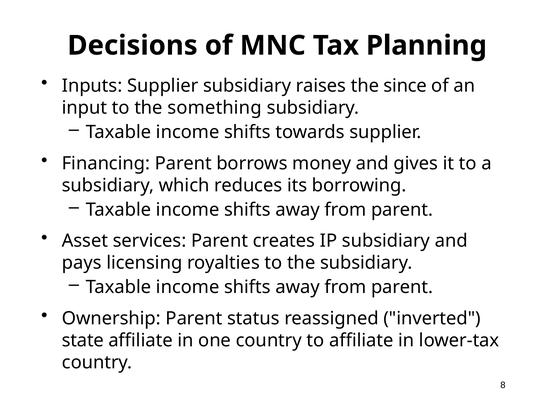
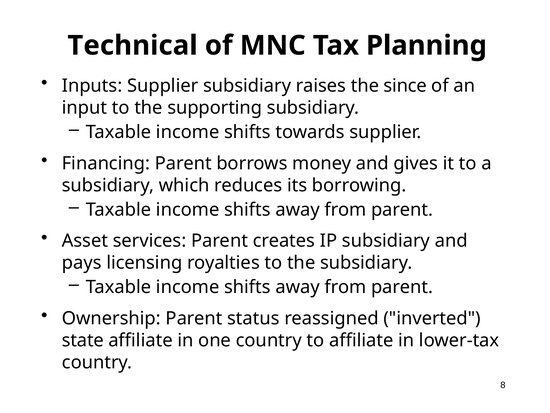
Decisions: Decisions -> Technical (132, 45)
something: something -> supporting (215, 108)
